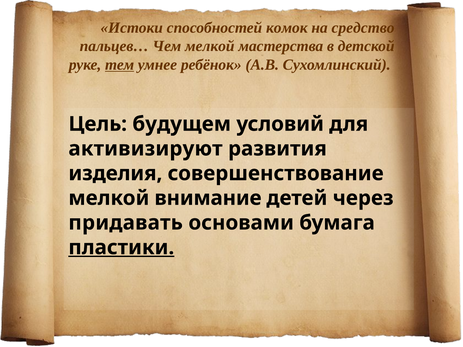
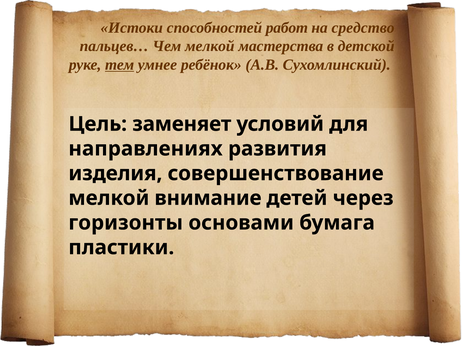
комок: комок -> работ (287, 28)
будущем: будущем -> заменяет (182, 124)
активизируют: активизируют -> направлениях (146, 149)
придавать: придавать -> горизонты (126, 223)
пластики underline: present -> none (121, 248)
